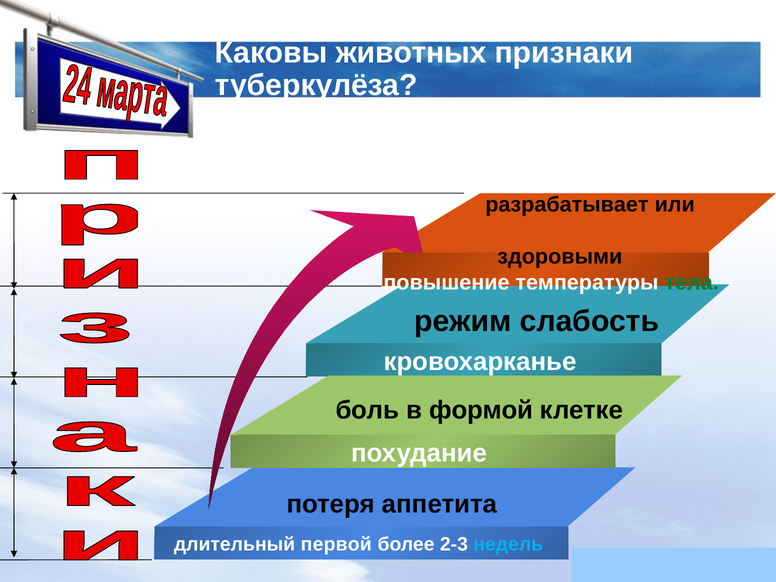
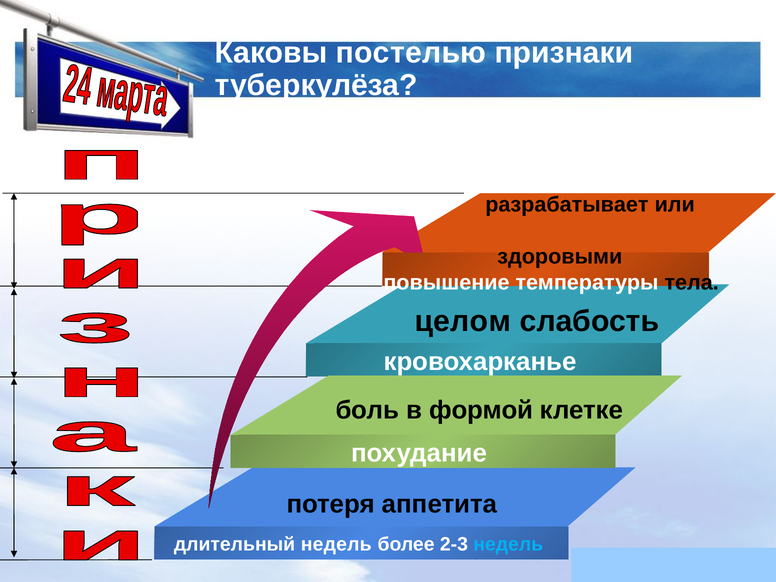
животных: животных -> постелью (411, 53)
тела colour: green -> black (692, 282)
режим: режим -> целом (463, 321)
длительный первой: первой -> недель (336, 544)
